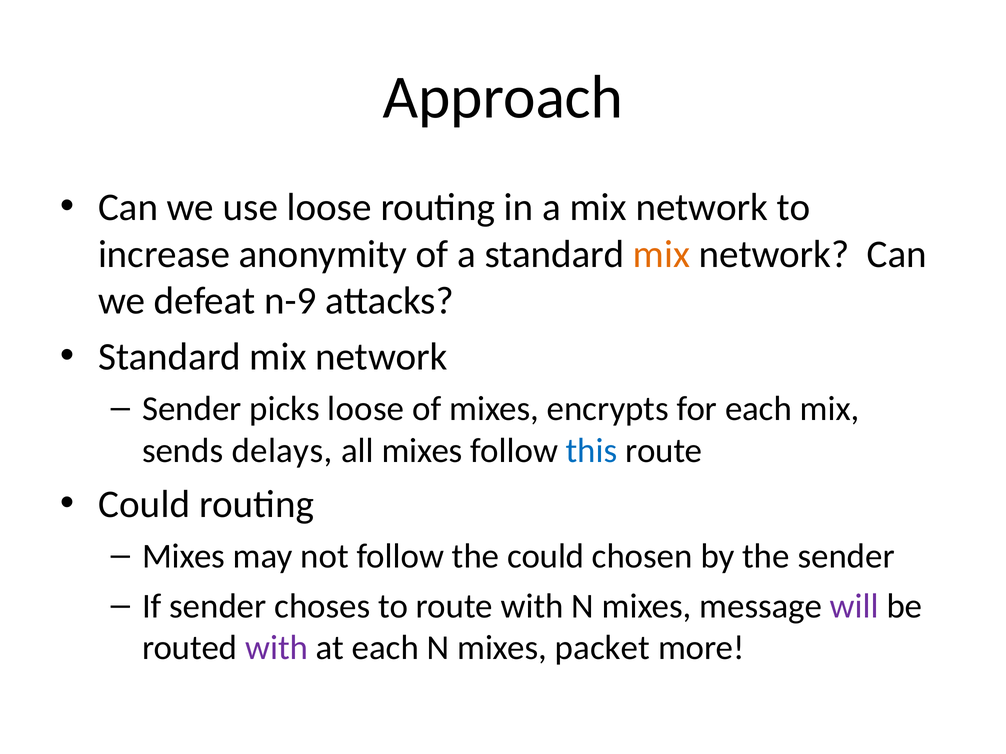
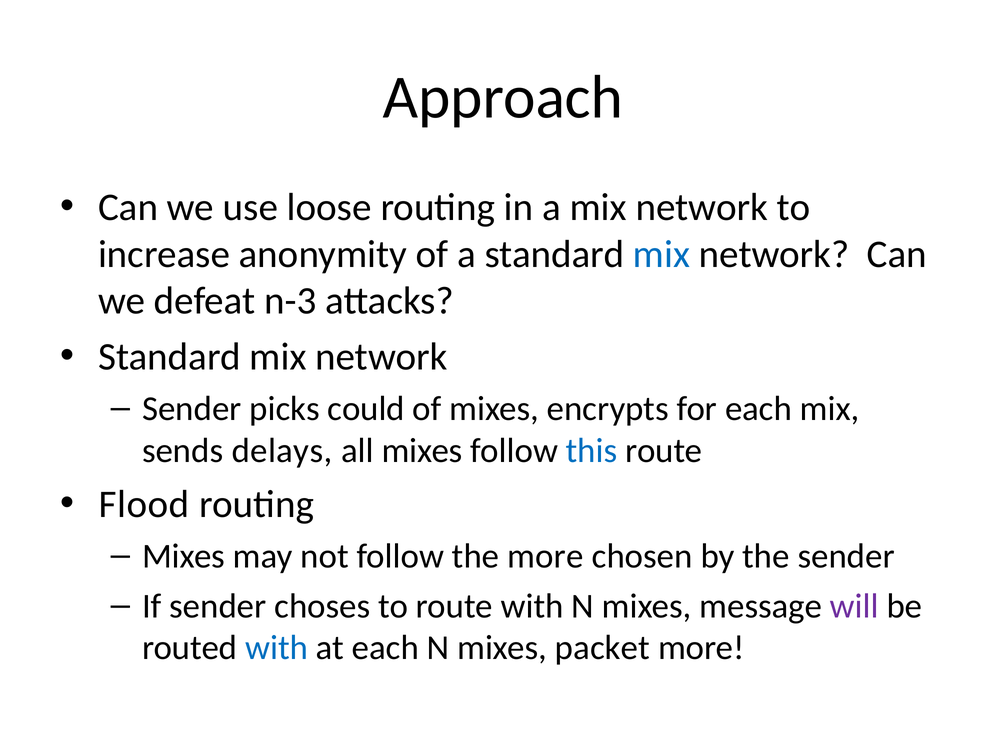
mix colour: orange -> blue (661, 254)
n-9: n-9 -> n-3 (290, 301)
picks loose: loose -> could (366, 409)
Could: Could -> Flood (144, 505)
the could: could -> more (545, 557)
with colour: purple -> blue (277, 648)
